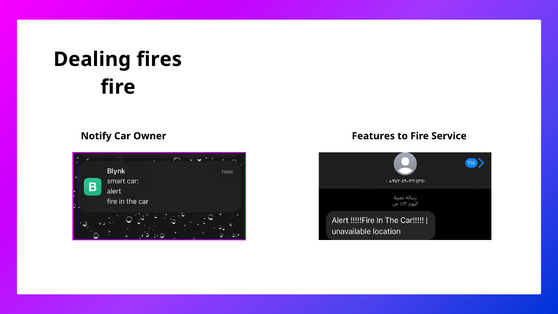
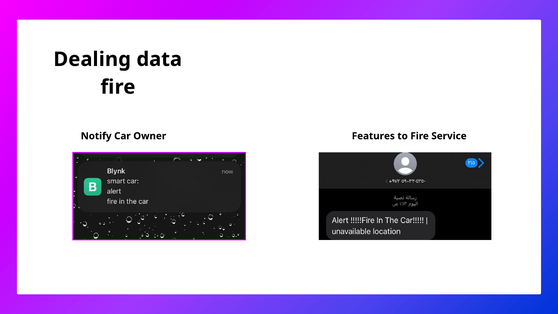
fires: fires -> data (159, 59)
